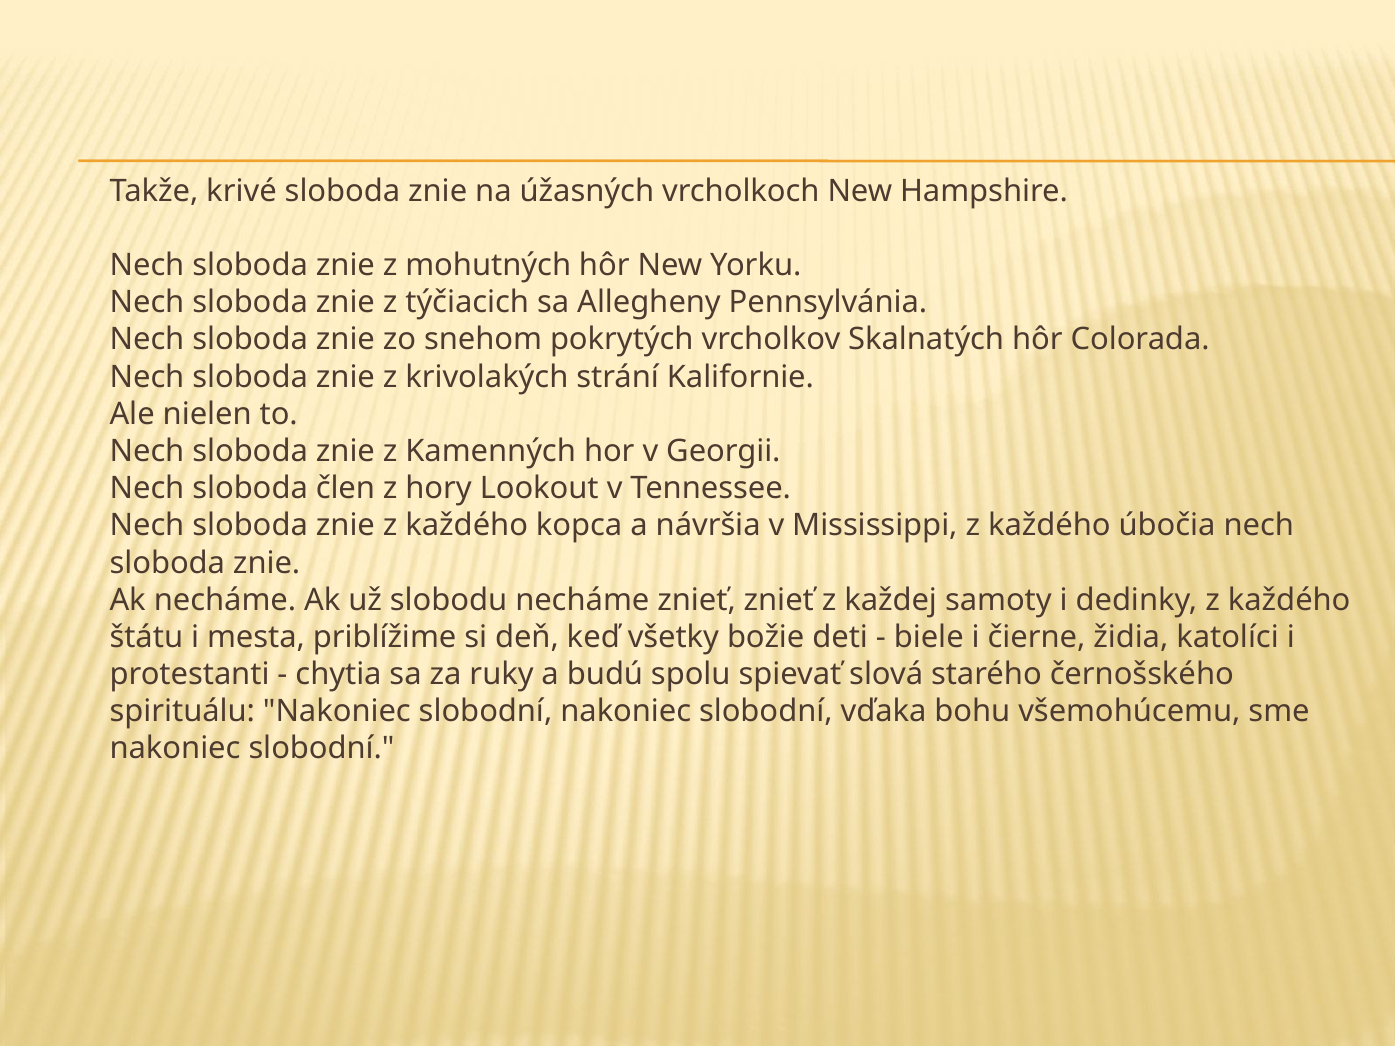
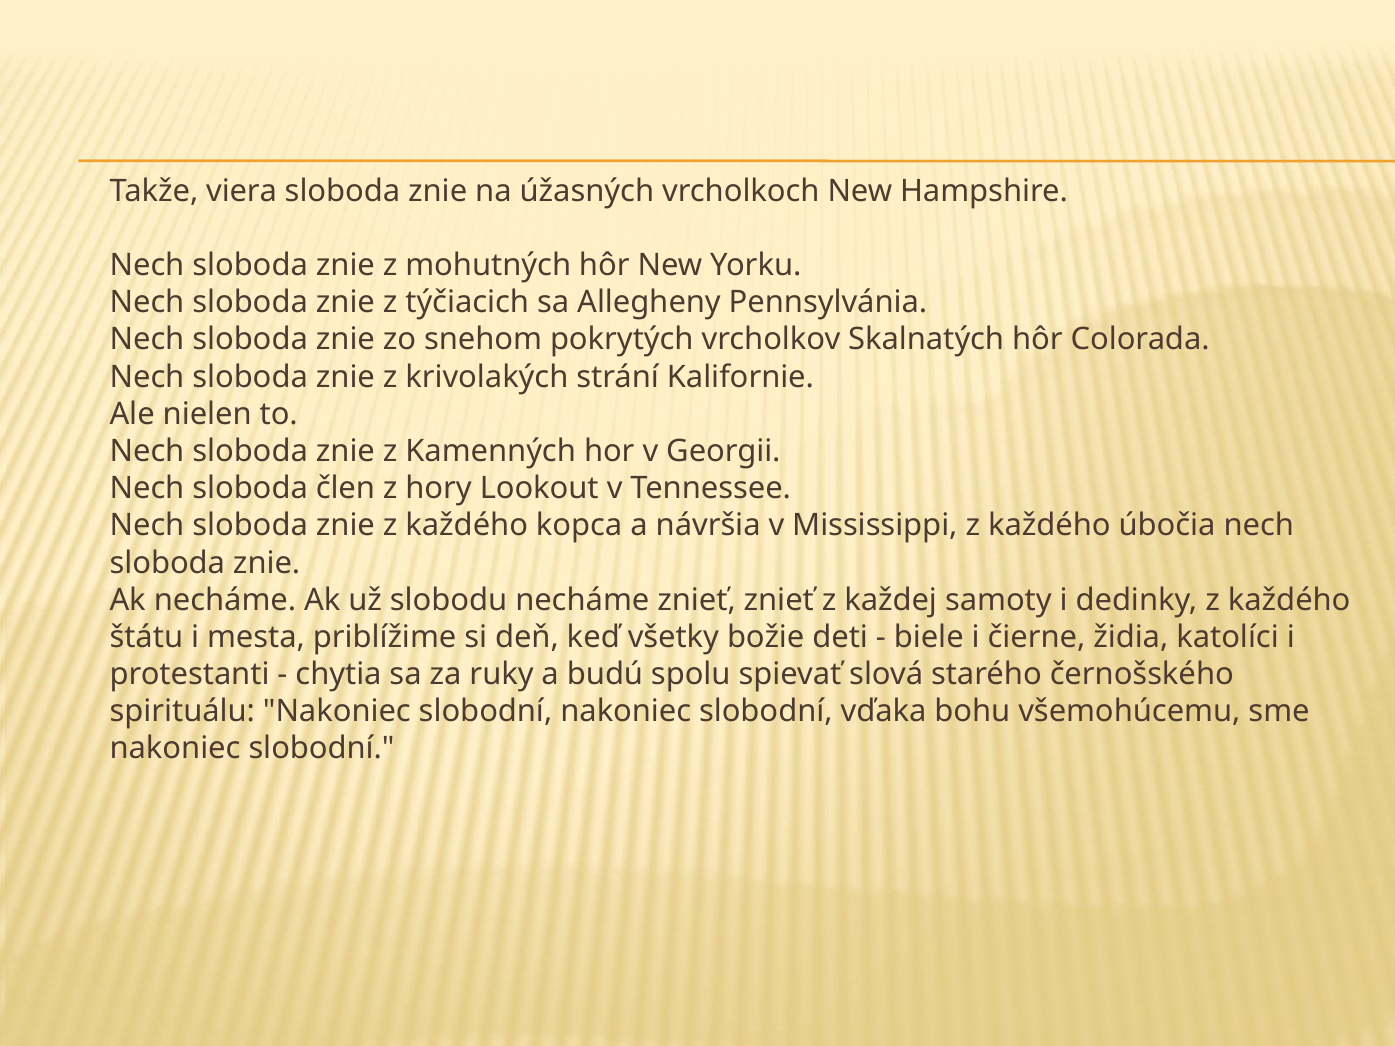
krivé: krivé -> viera (242, 191)
